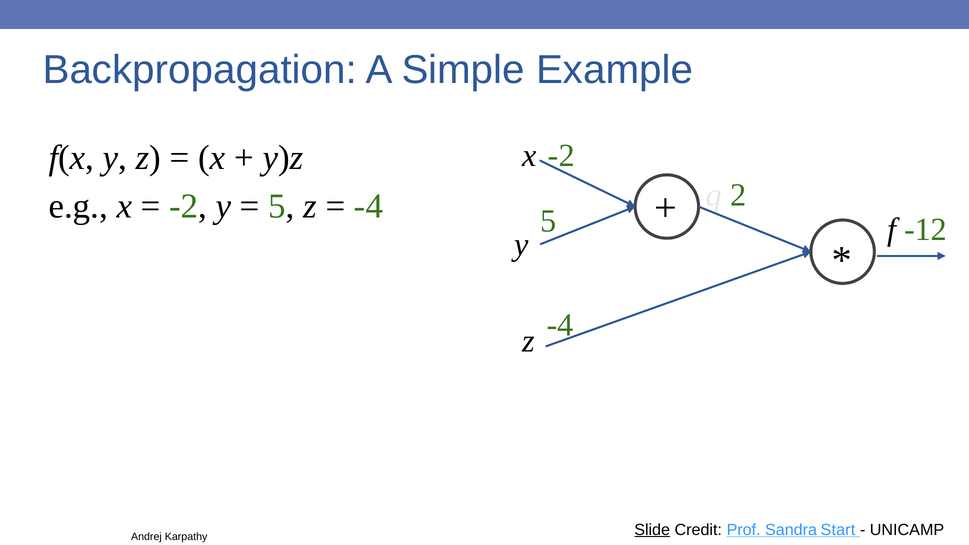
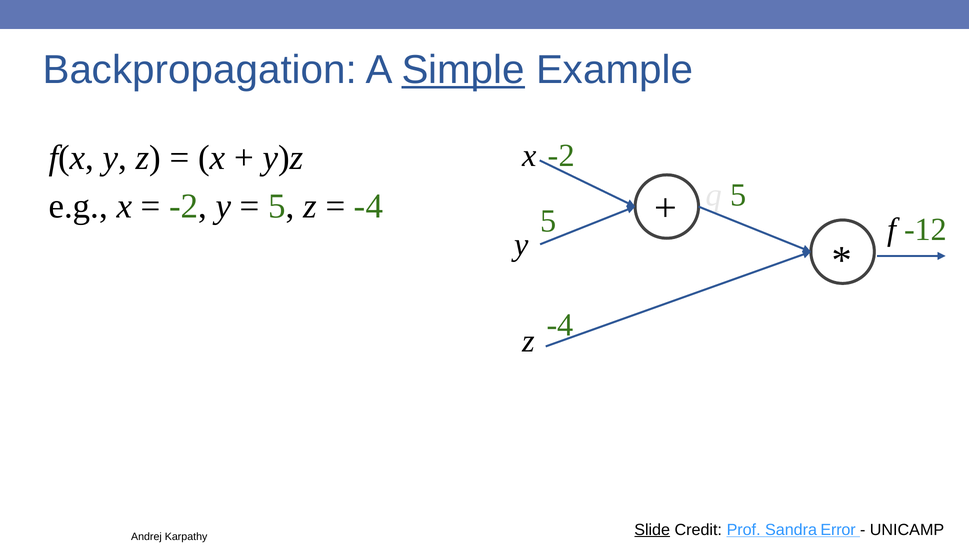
Simple underline: none -> present (463, 70)
q 2: 2 -> 5 (738, 195)
Start: Start -> Error (838, 530)
